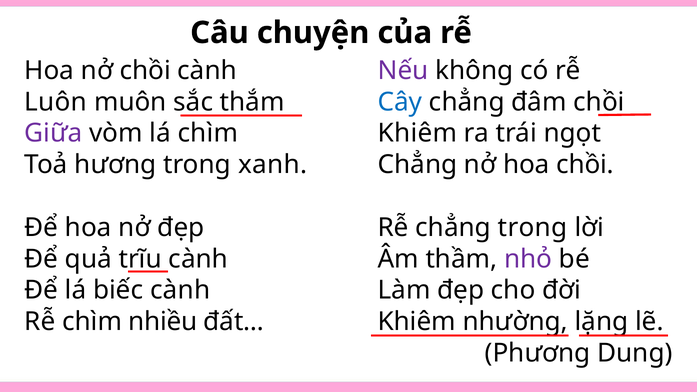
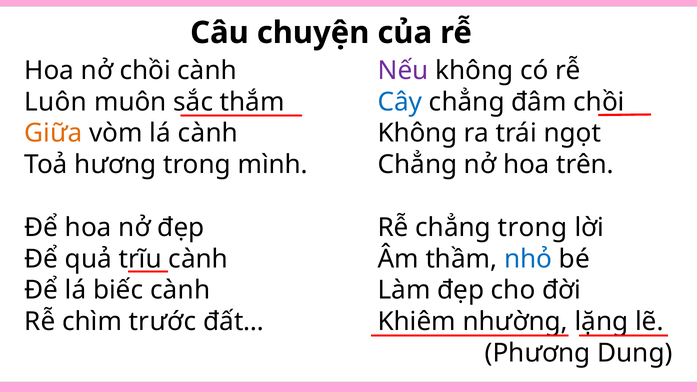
Giữa colour: purple -> orange (53, 133)
lá chìm: chìm -> cành (208, 133)
Khiêm: Khiêm -> Không (418, 133)
xanh: xanh -> mình (273, 165)
hoa chồi: chồi -> trên (585, 165)
nhỏ colour: purple -> blue (528, 259)
nhiều: nhiều -> trước (163, 322)
